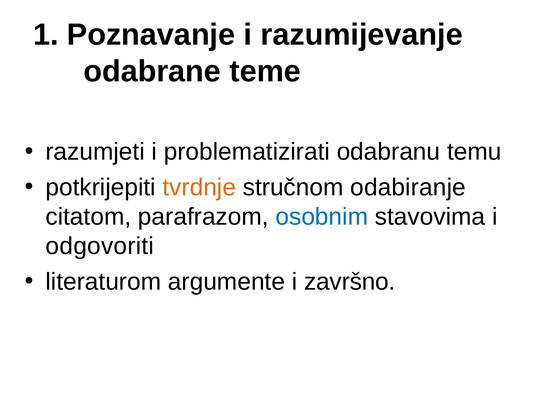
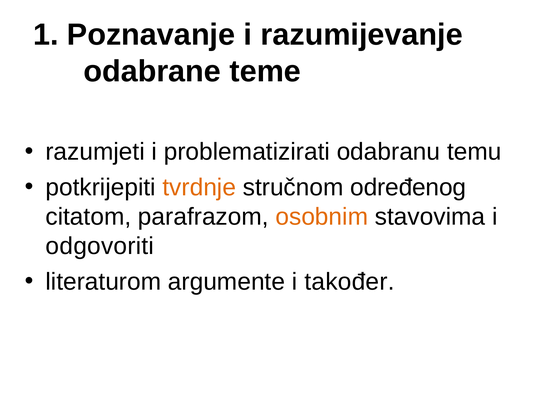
odabiranje: odabiranje -> određenog (408, 187)
osobnim colour: blue -> orange (322, 217)
završno: završno -> također (350, 282)
